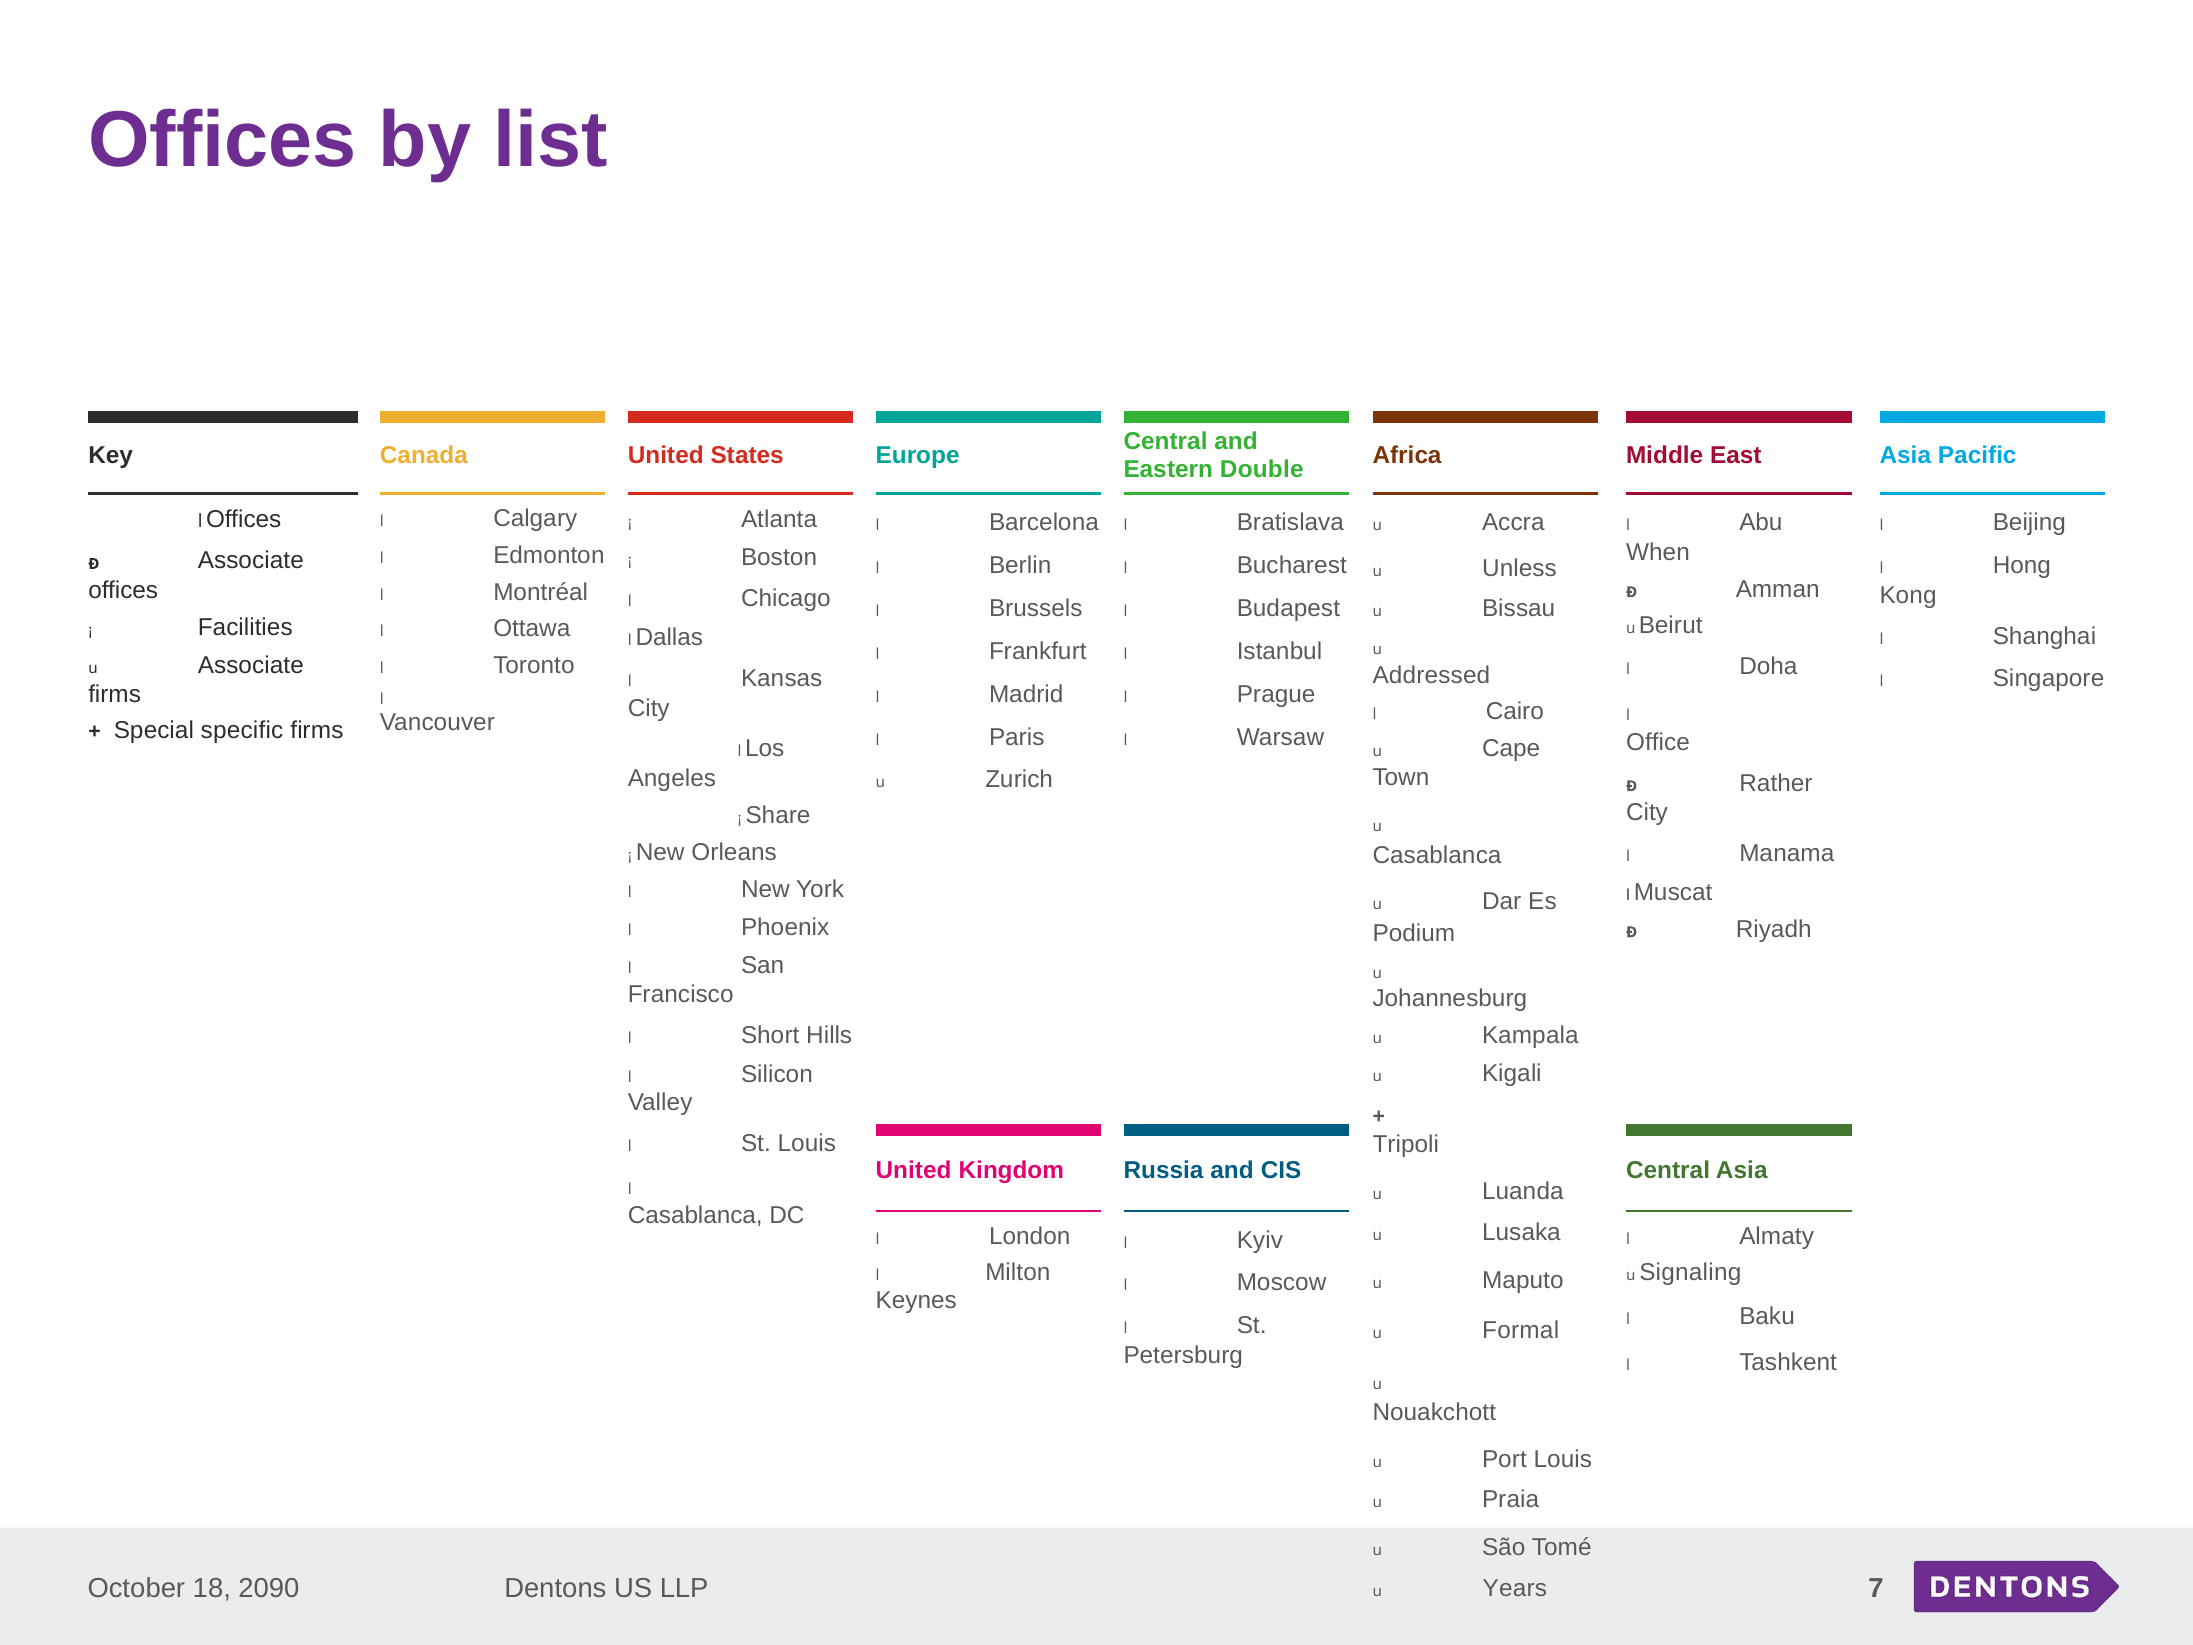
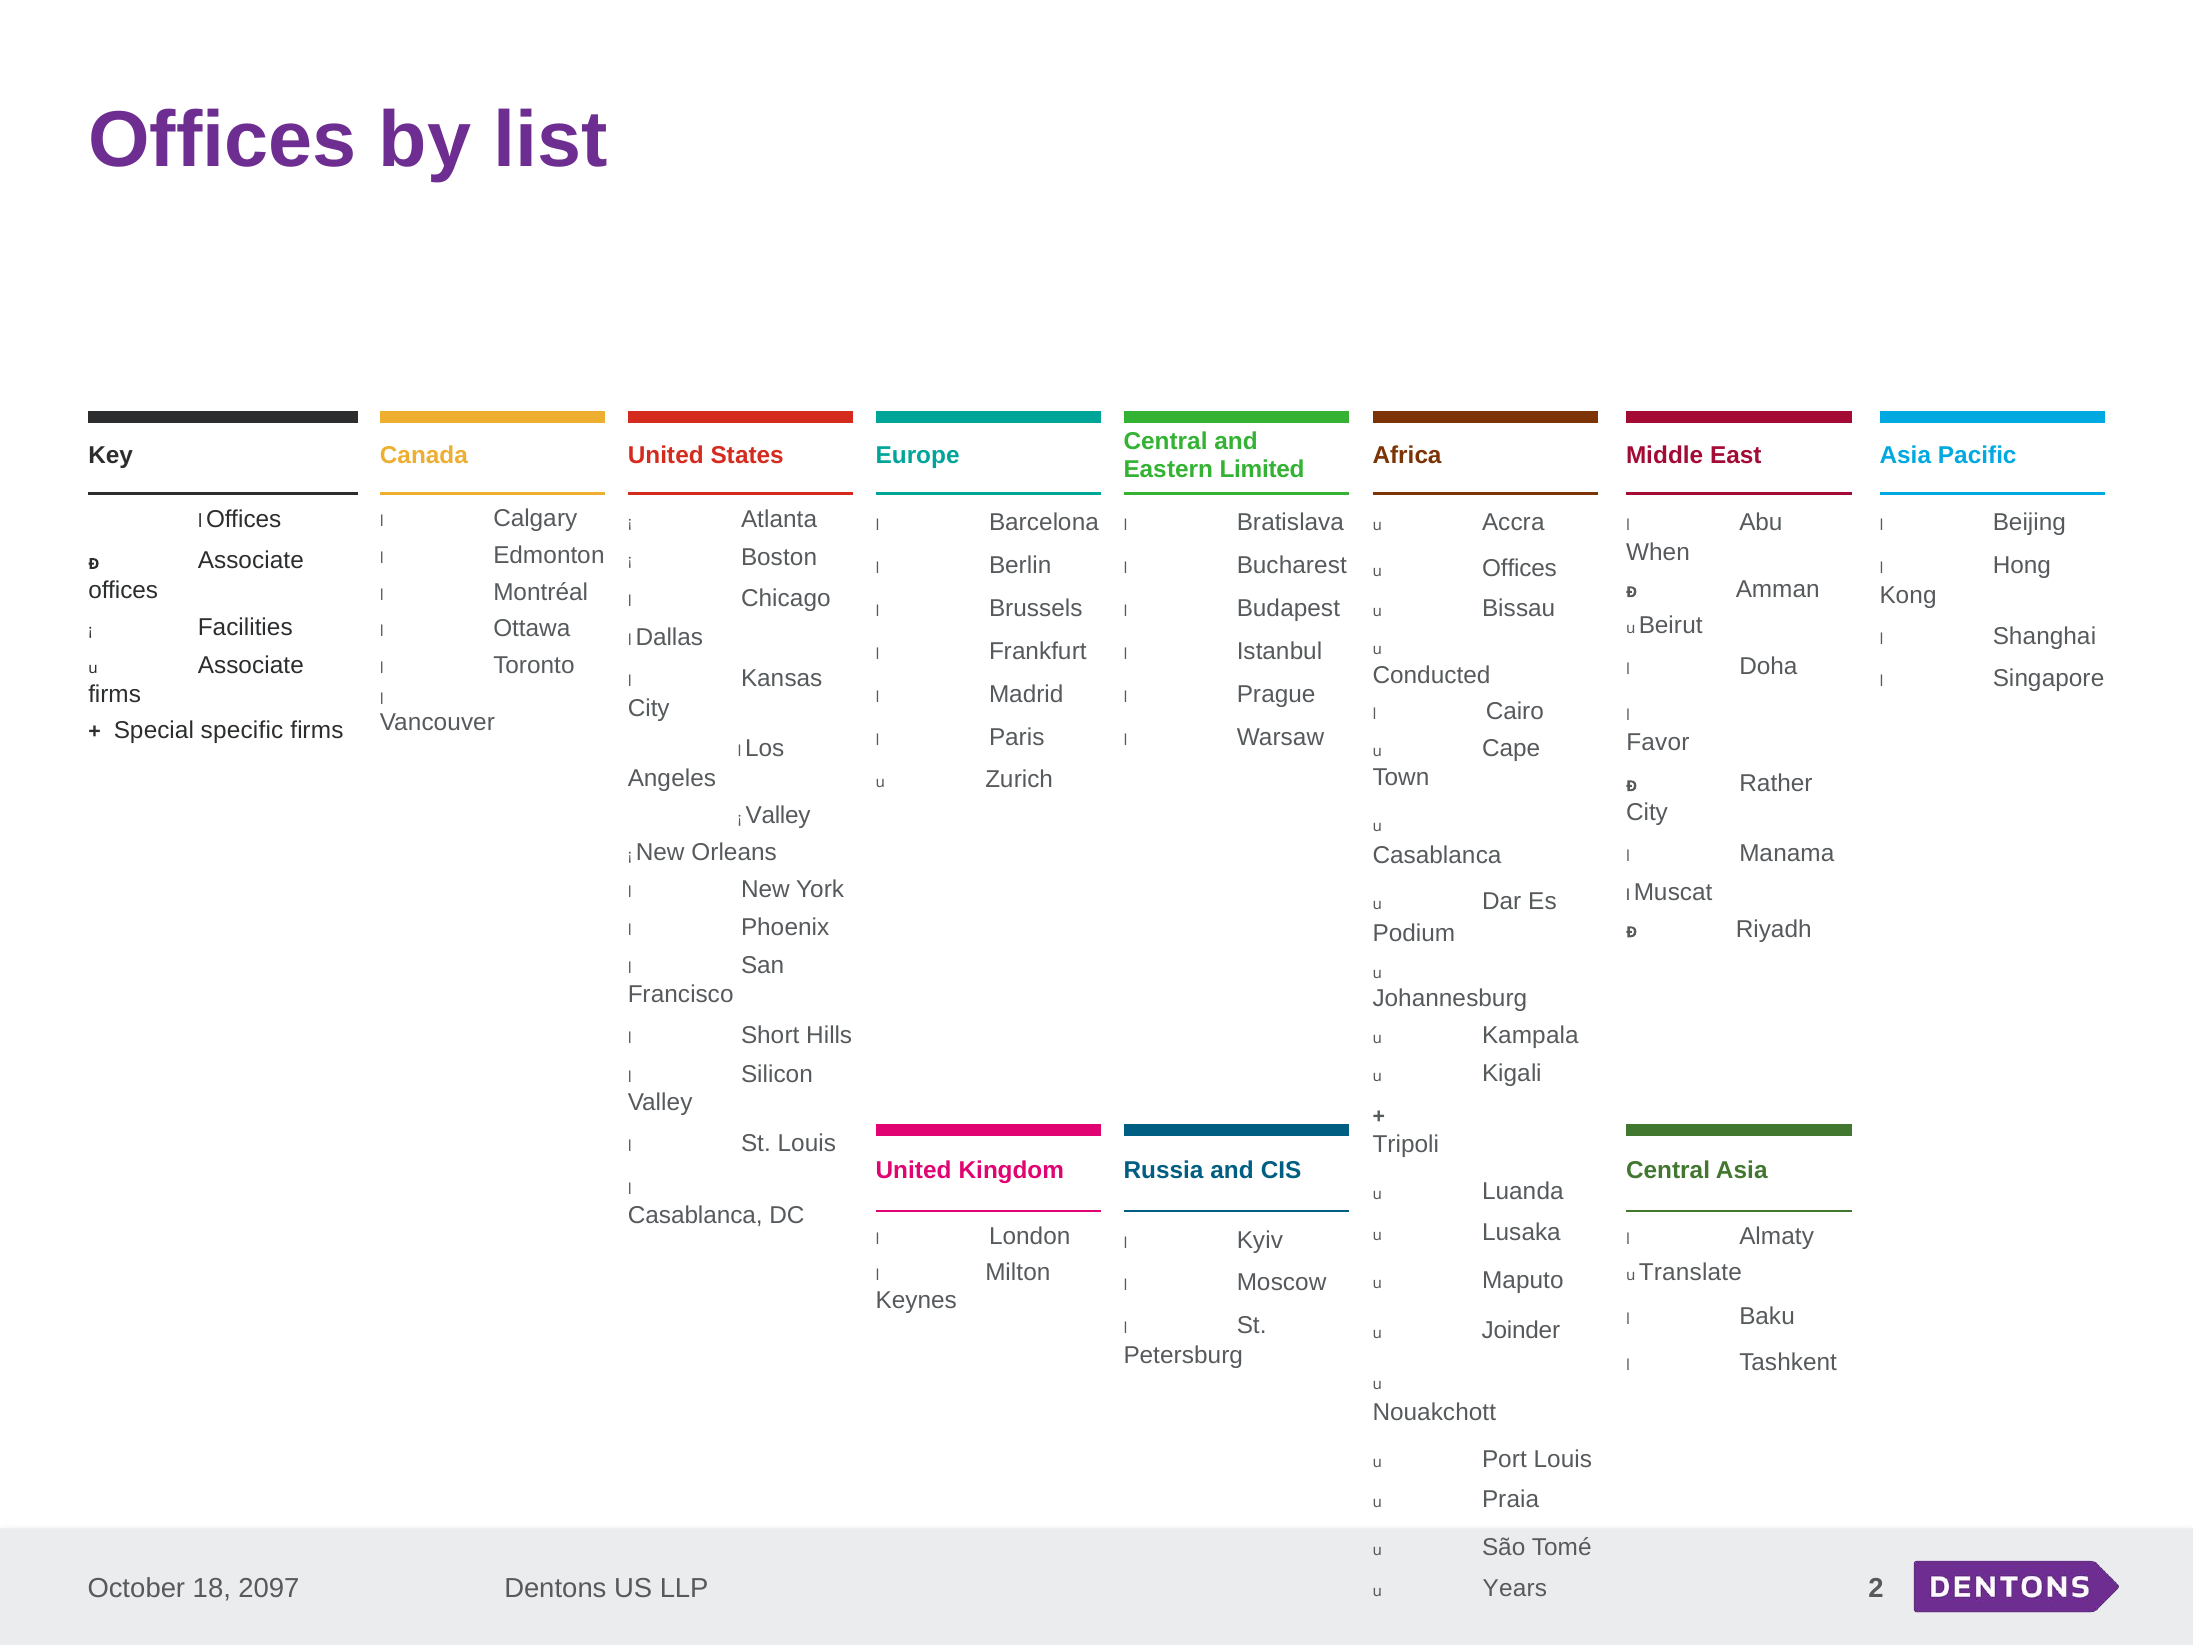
Double: Double -> Limited (1262, 469)
u Unless: Unless -> Offices (1520, 569)
Addressed: Addressed -> Conducted (1431, 675)
Office: Office -> Favor (1658, 742)
Share: Share -> Valley (778, 815)
Signaling: Signaling -> Translate (1690, 1272)
Formal: Formal -> Joinder (1521, 1330)
2090: 2090 -> 2097 (269, 1588)
7: 7 -> 2 (1876, 1588)
